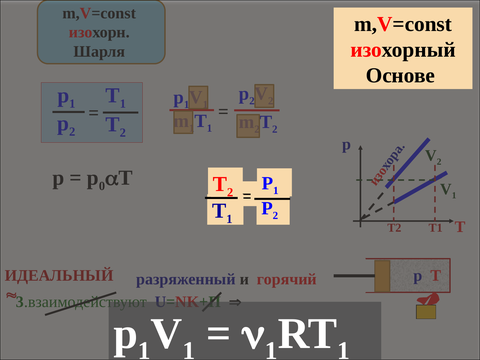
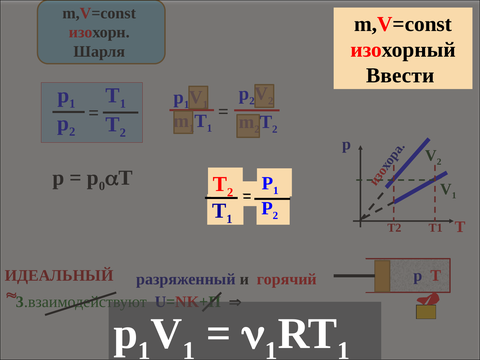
Основе: Основе -> Ввести (400, 75)
